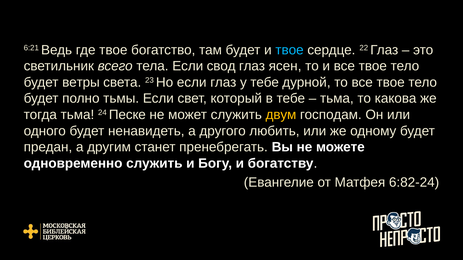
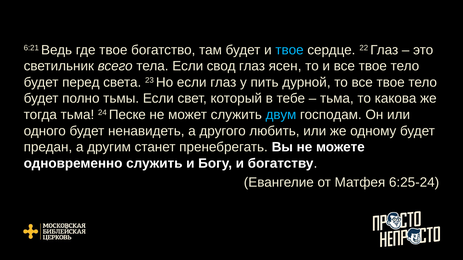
ветры: ветры -> перед (81, 82)
у тебе: тебе -> пить (265, 82)
двум colour: yellow -> light blue (281, 115)
6:82-24: 6:82-24 -> 6:25-24 (414, 183)
